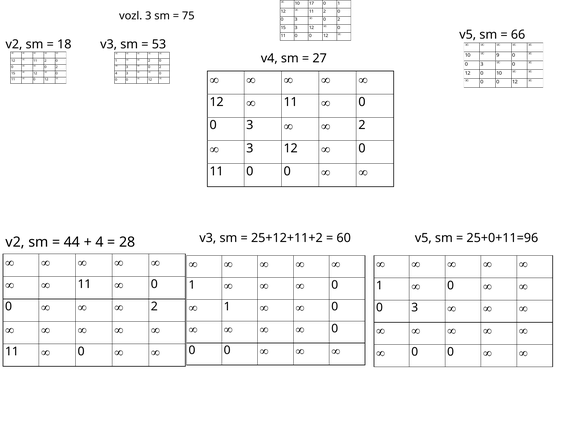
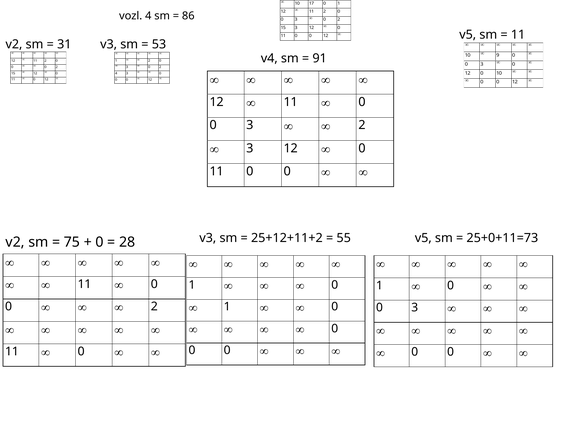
vozl 3: 3 -> 4 (148, 16)
75: 75 -> 86 (188, 16)
66: 66 -> 11 (518, 35)
18: 18 -> 31 (64, 44)
27: 27 -> 91 (320, 58)
60: 60 -> 55 (344, 238)
25+0+11=96: 25+0+11=96 -> 25+0+11=73 (502, 238)
44: 44 -> 75 (72, 242)
4: 4 -> 0 (100, 242)
